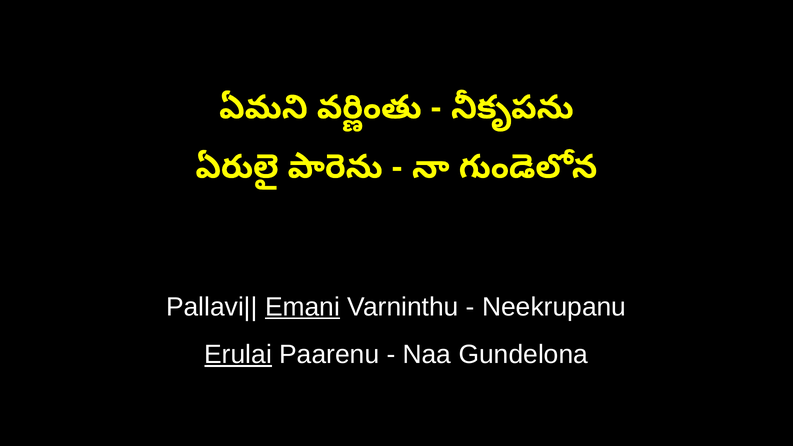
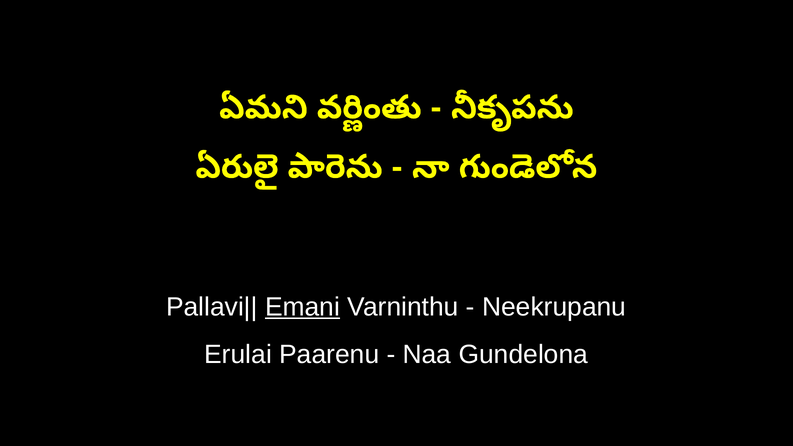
Erulai underline: present -> none (238, 355)
